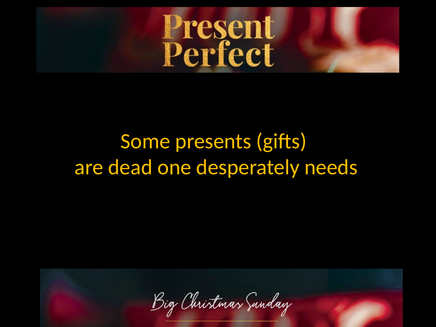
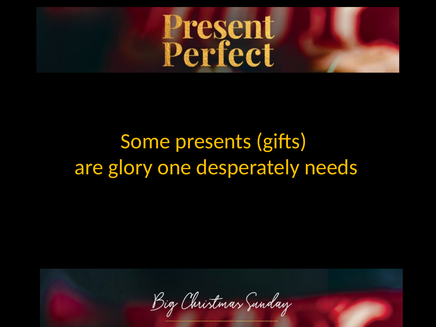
dead: dead -> glory (130, 167)
